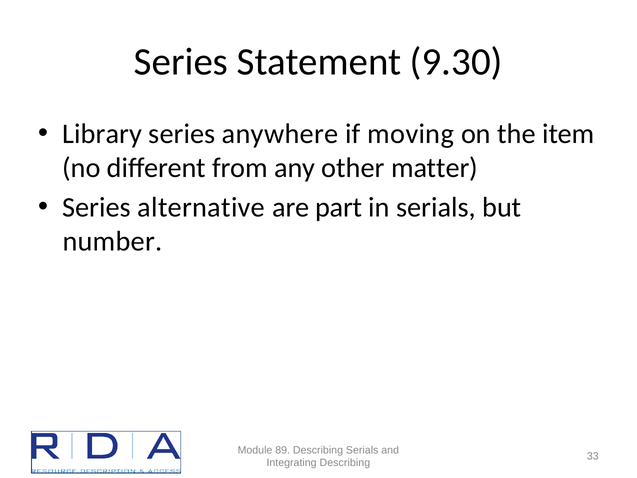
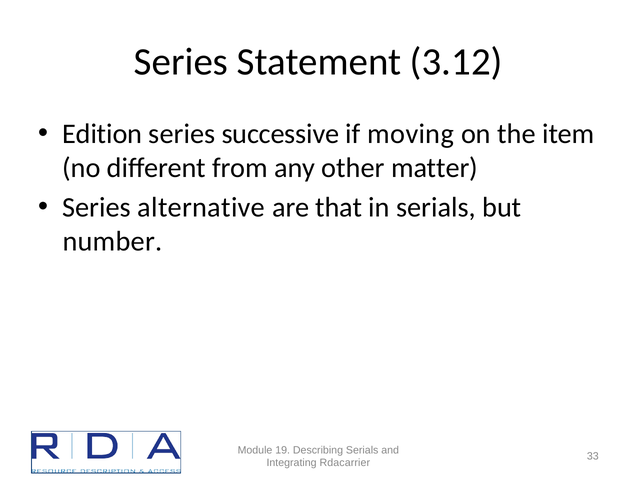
9.30: 9.30 -> 3.12 (456, 62)
Library: Library -> Edition (102, 134)
anywhere: anywhere -> successive (280, 134)
part: part -> that (339, 207)
89: 89 -> 19 (283, 450)
Integrating Describing: Describing -> Rdacarrier (345, 463)
